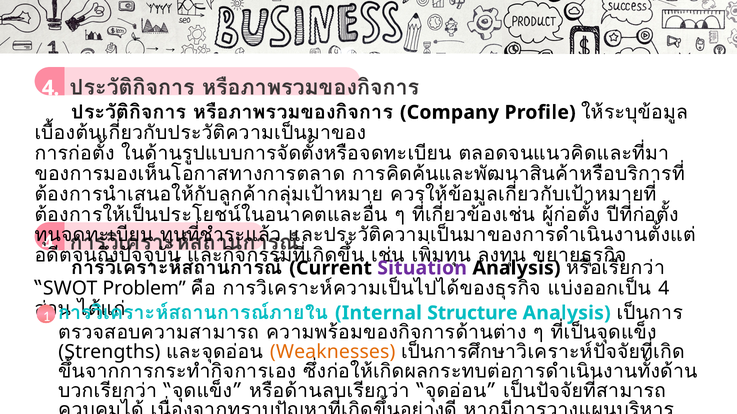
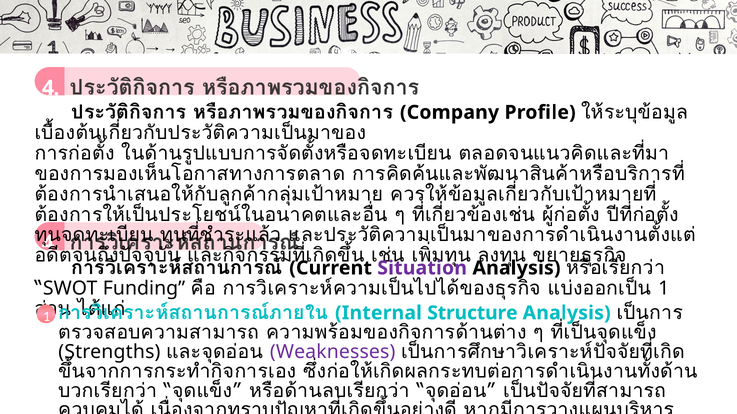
Problem: Problem -> Funding (144, 289)
4: 4 -> 1 (664, 289)
Weaknesses colour: orange -> purple (333, 352)
